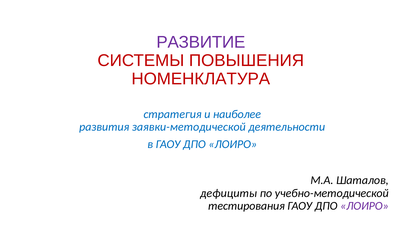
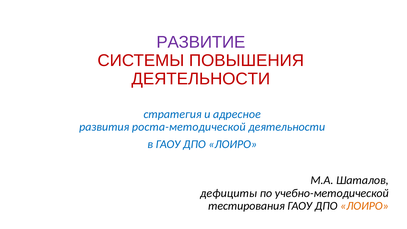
НОМЕНКЛАТУРА: НОМЕНКЛАТУРА -> ДЕЯТЕЛЬНОСТИ (201, 79)
наиболее: наиболее -> адресное (237, 114)
заявки-методической: заявки-методической -> роста-методической (189, 127)
ЛОИРО colour: purple -> orange (364, 206)
